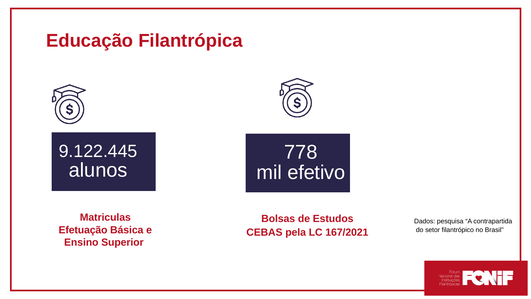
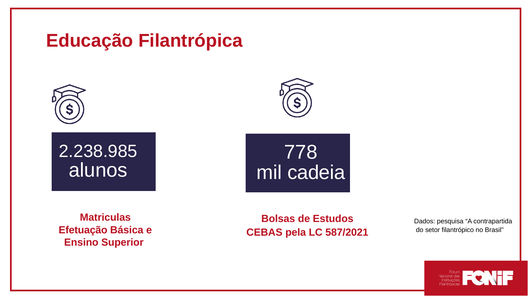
9.122.445: 9.122.445 -> 2.238.985 (98, 151)
efetivo: efetivo -> cadeia (316, 172)
167/2021: 167/2021 -> 587/2021 (347, 232)
